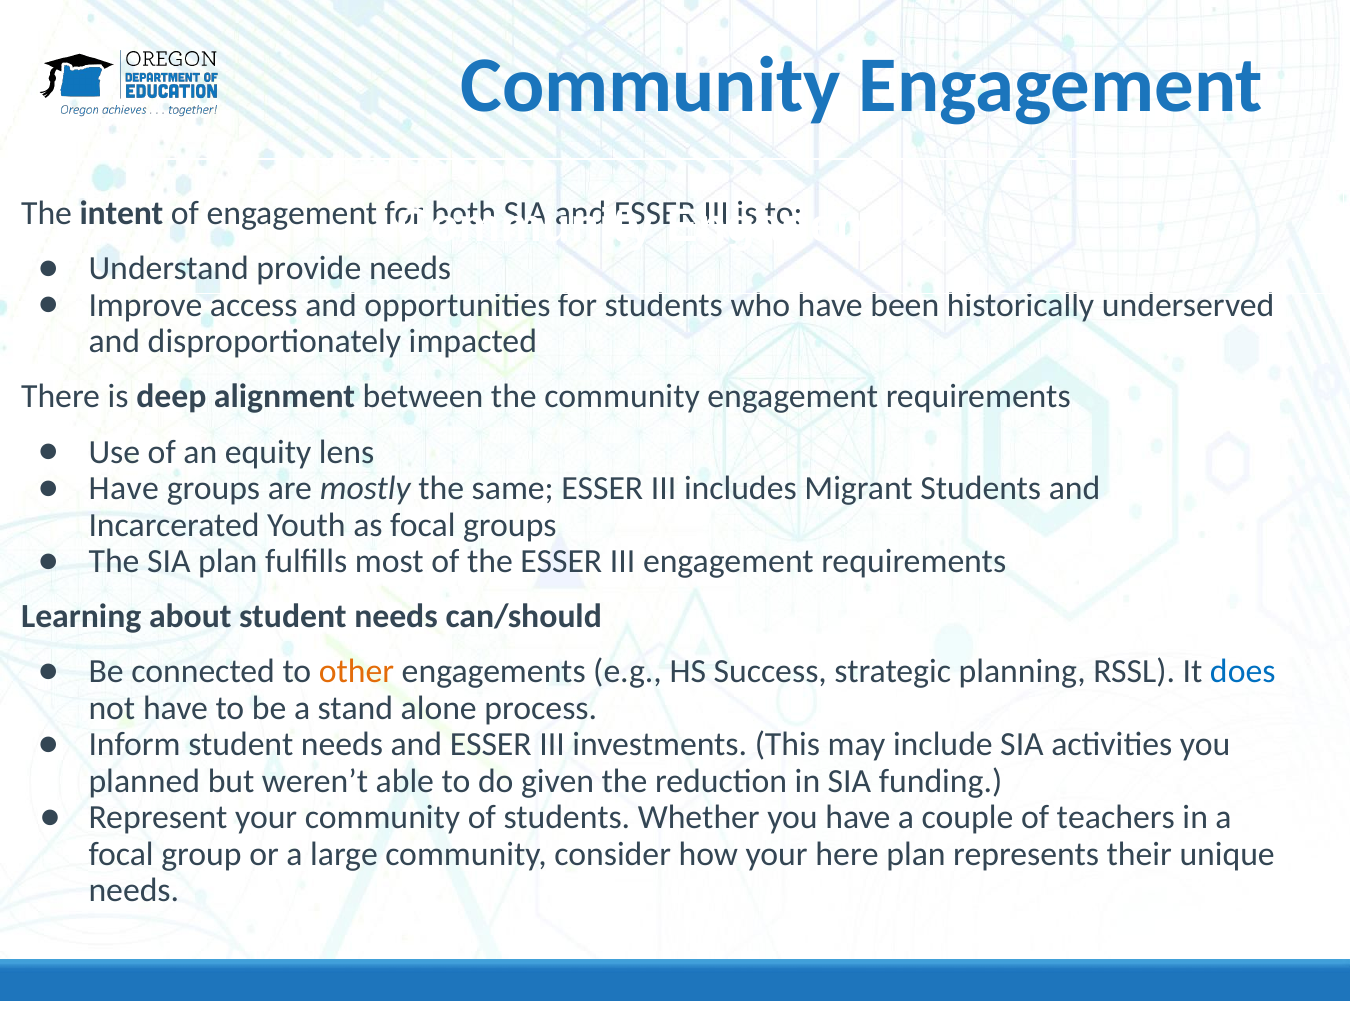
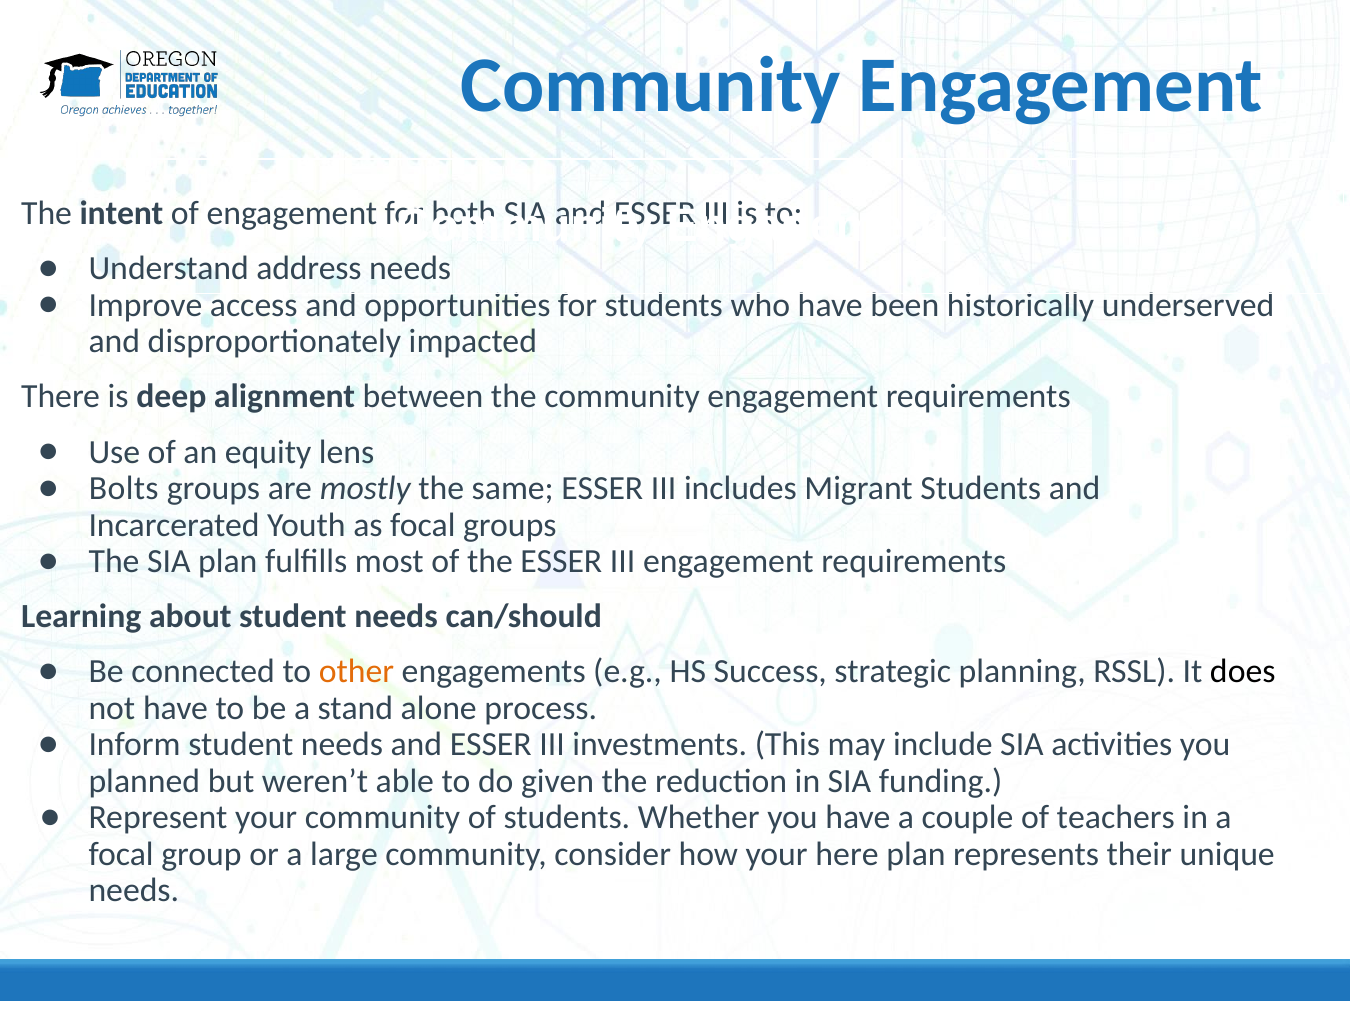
provide: provide -> address (309, 268)
Have: Have -> Bolts (124, 488)
does colour: blue -> black (1243, 672)
